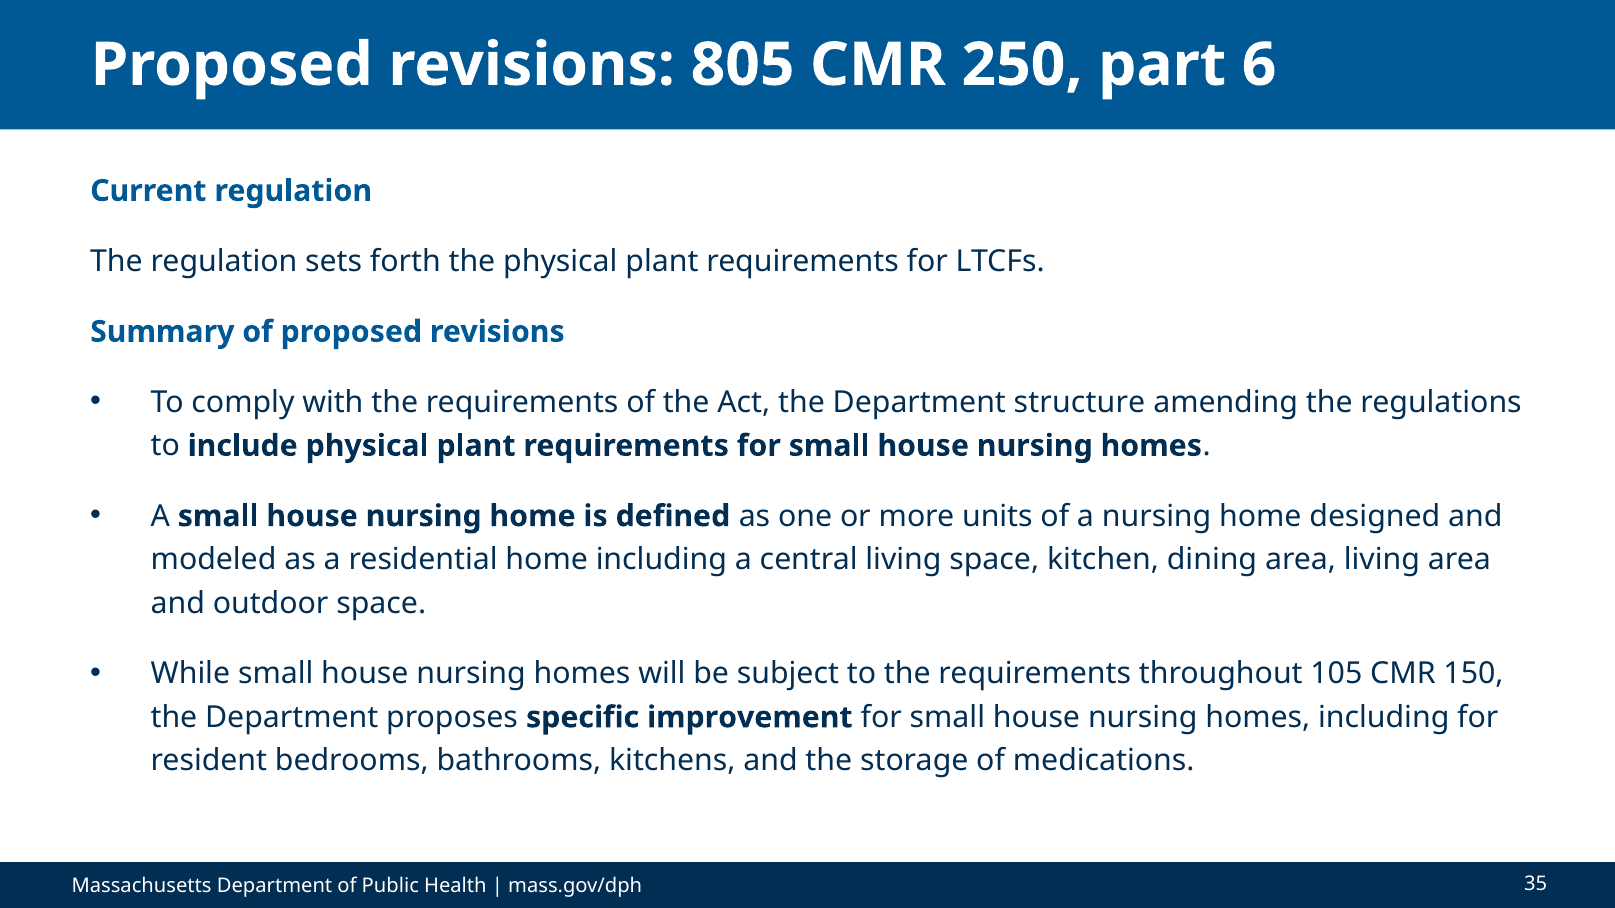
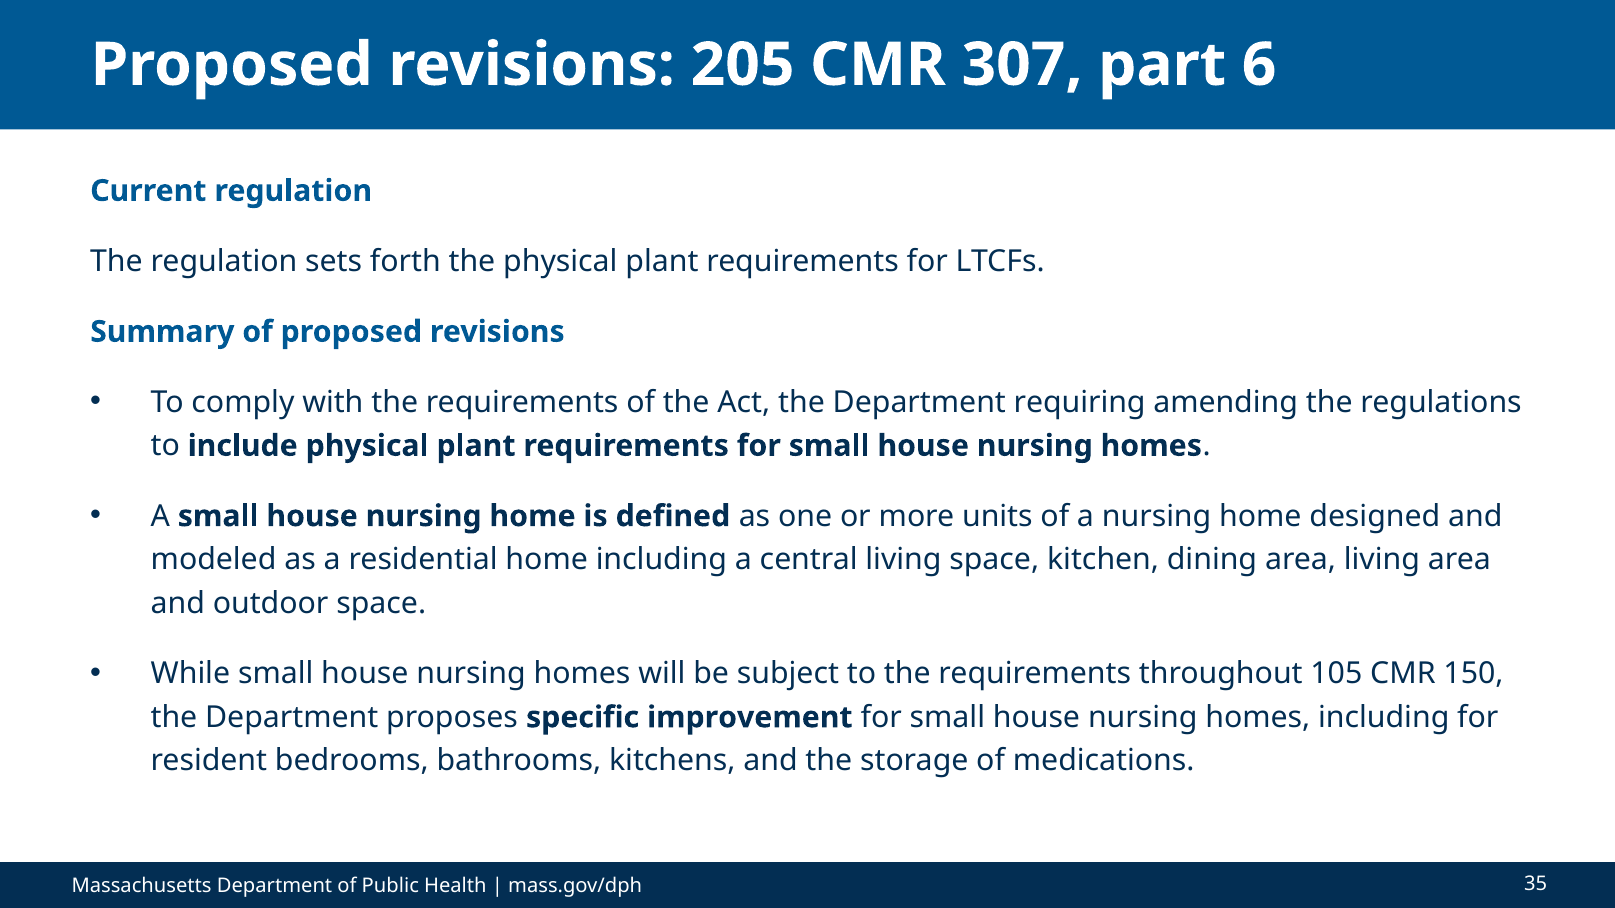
805: 805 -> 205 (743, 65)
250: 250 -> 307 (1022, 65)
structure: structure -> requiring (1080, 402)
